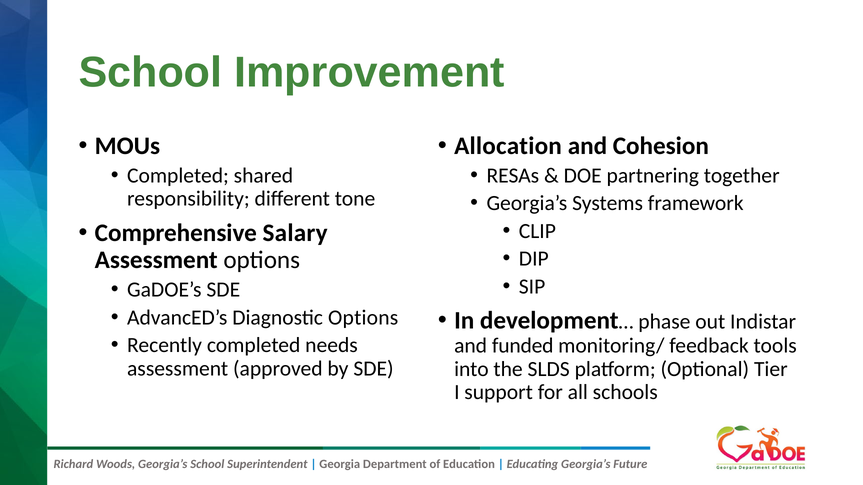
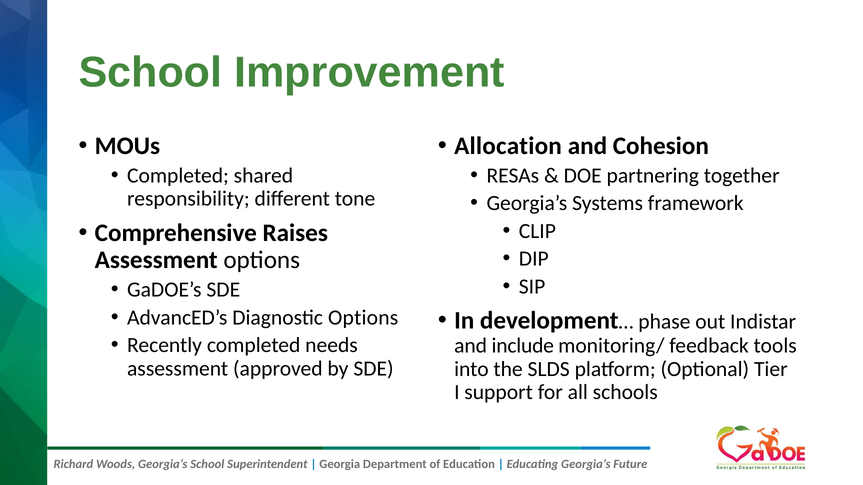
Salary: Salary -> Raises (295, 233)
funded: funded -> include (523, 346)
